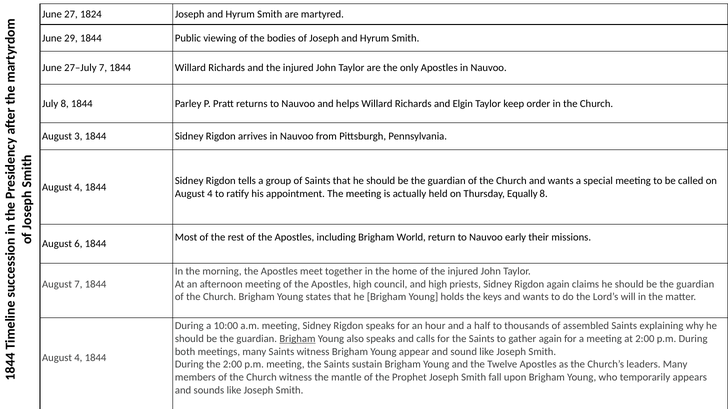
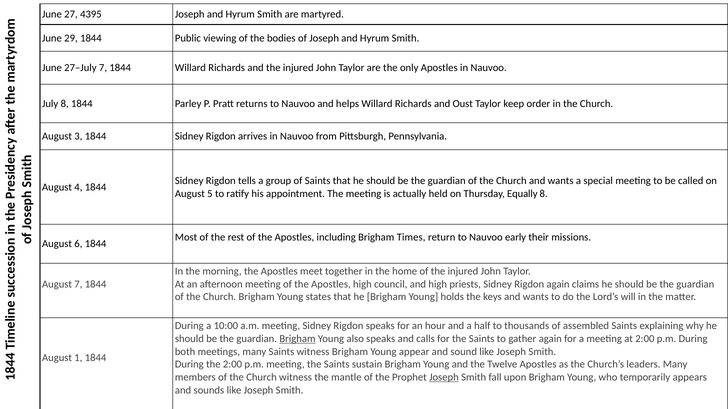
1824: 1824 -> 4395 (91, 14)
Elgin: Elgin -> Oust (463, 104)
4: 4 -> 5 (210, 194)
World: World -> Times (411, 238)
4: 4 -> 1 (78, 358)
Joseph underline: none -> present (444, 378)
